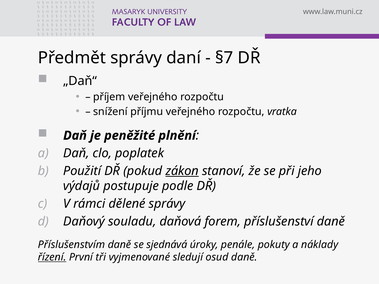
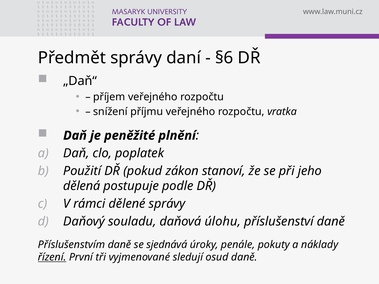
§7: §7 -> §6 (224, 58)
zákon underline: present -> none (182, 171)
výdajů: výdajů -> dělená (82, 186)
forem: forem -> úlohu (223, 222)
